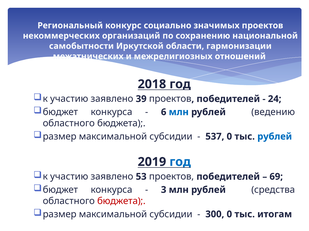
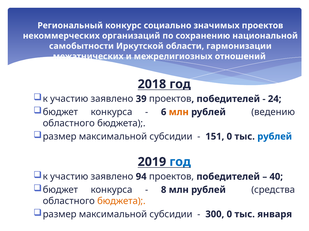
млн colour: blue -> orange (179, 112)
537: 537 -> 151 (215, 137)
53: 53 -> 94 (141, 177)
69: 69 -> 40 (276, 177)
3: 3 -> 8 (164, 190)
бюджета colour: red -> orange (121, 202)
итогам: итогам -> января (275, 215)
